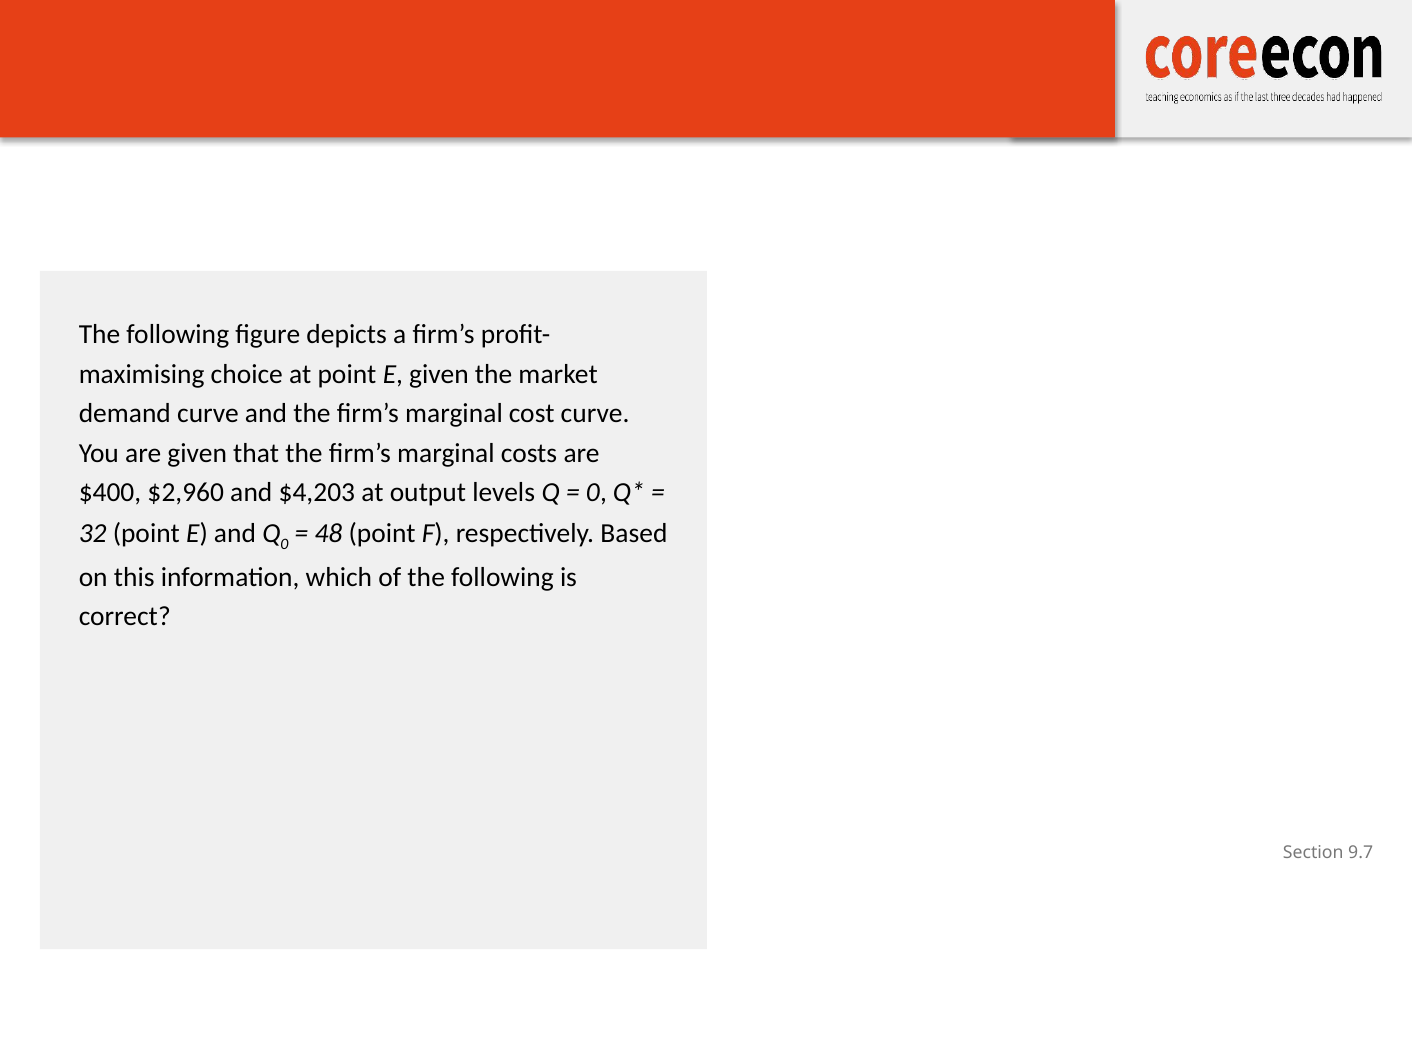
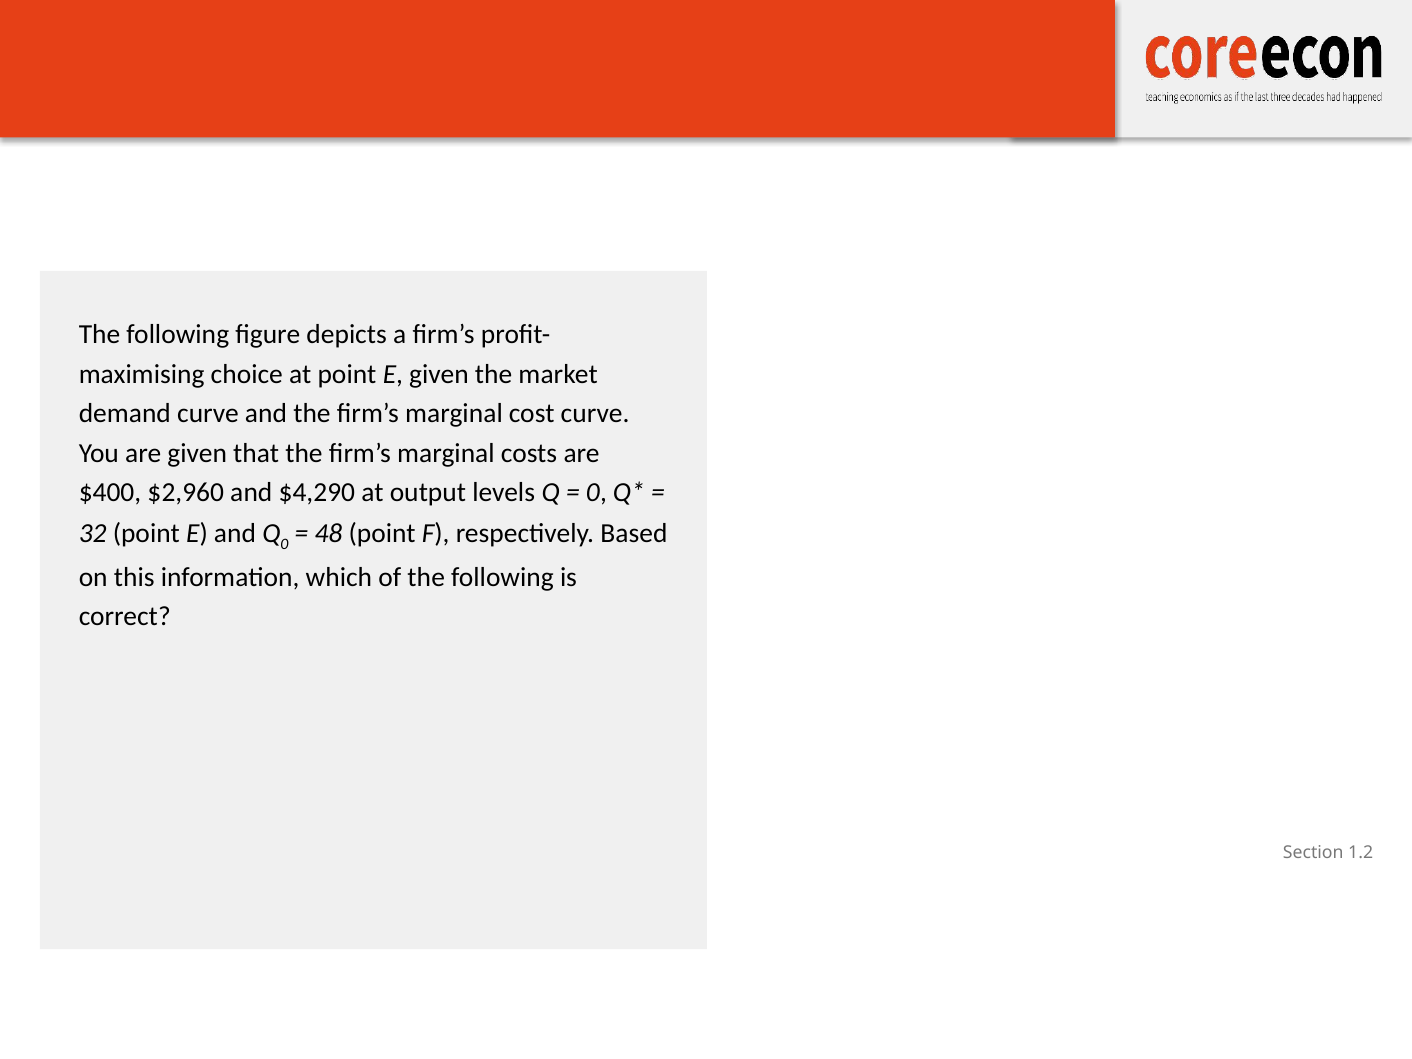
$4,203: $4,203 -> $4,290 (317, 493)
9.7: 9.7 -> 1.2 (1361, 853)
